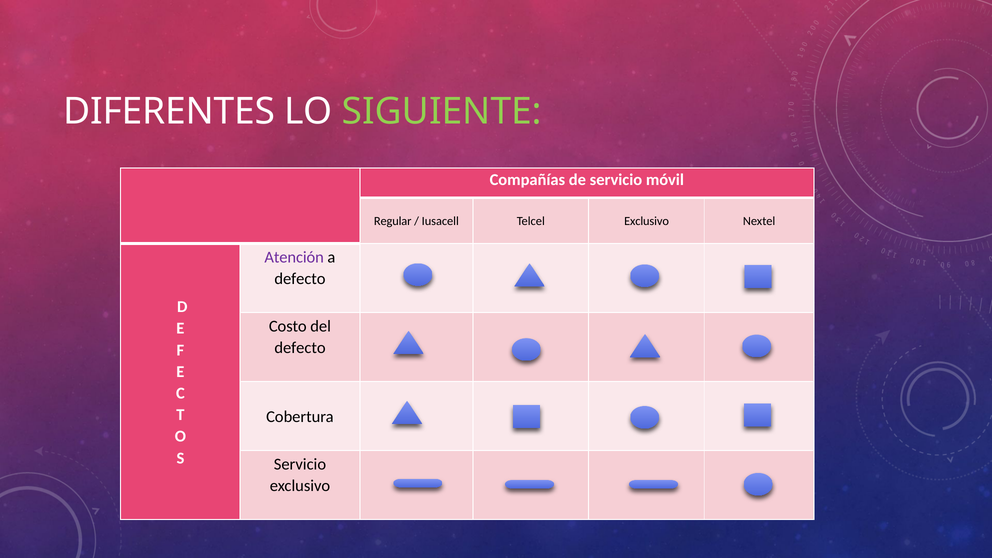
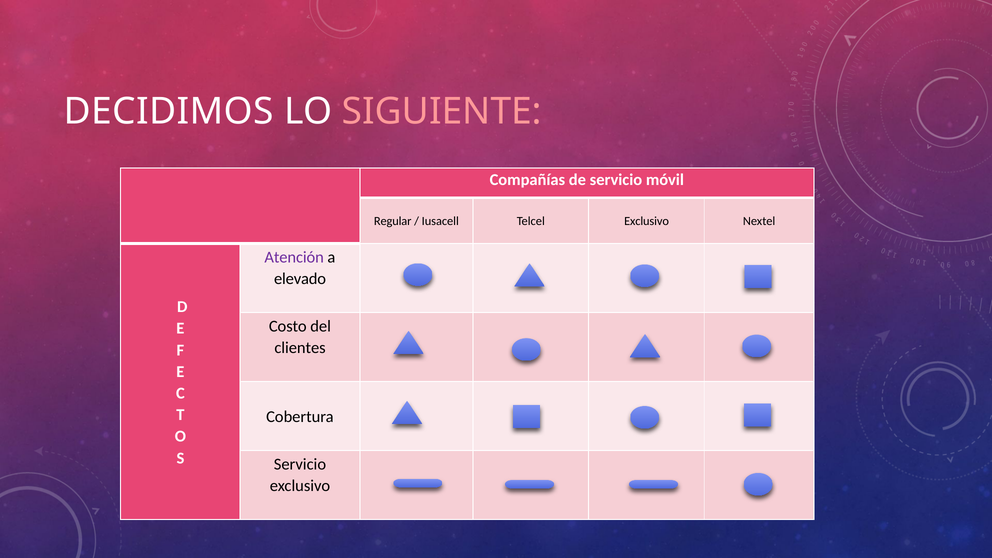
DIFERENTES: DIFERENTES -> DECIDIMOS (169, 111)
SIGUIENTE colour: light green -> pink (442, 111)
defecto: defecto -> elevado (300, 279)
defecto: defecto -> clientes (300, 348)
